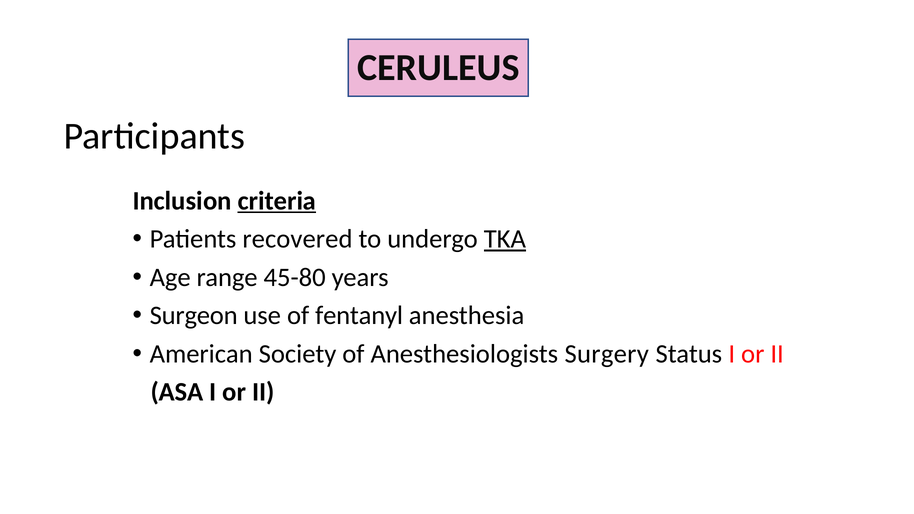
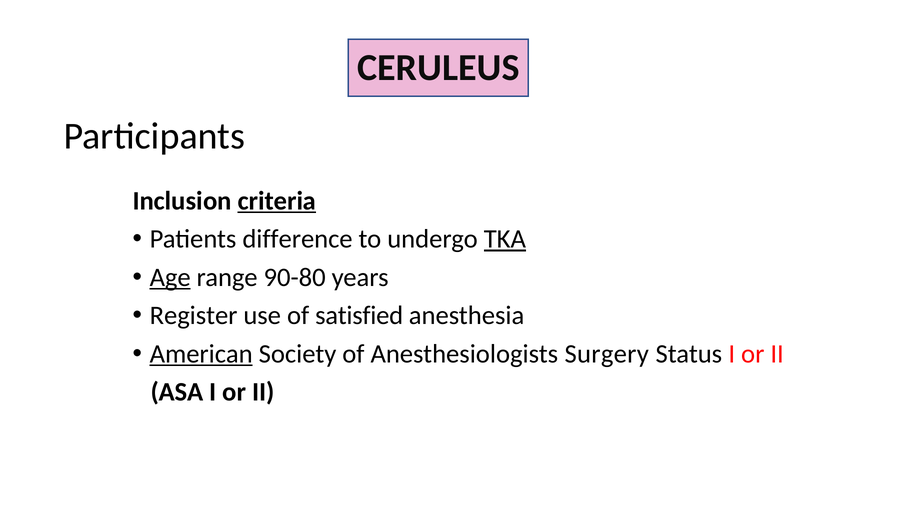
recovered: recovered -> difference (298, 239)
Age underline: none -> present (170, 277)
45-80: 45-80 -> 90-80 (295, 277)
Surgeon: Surgeon -> Register (194, 316)
fentanyl: fentanyl -> satisfied (359, 316)
American underline: none -> present (201, 354)
